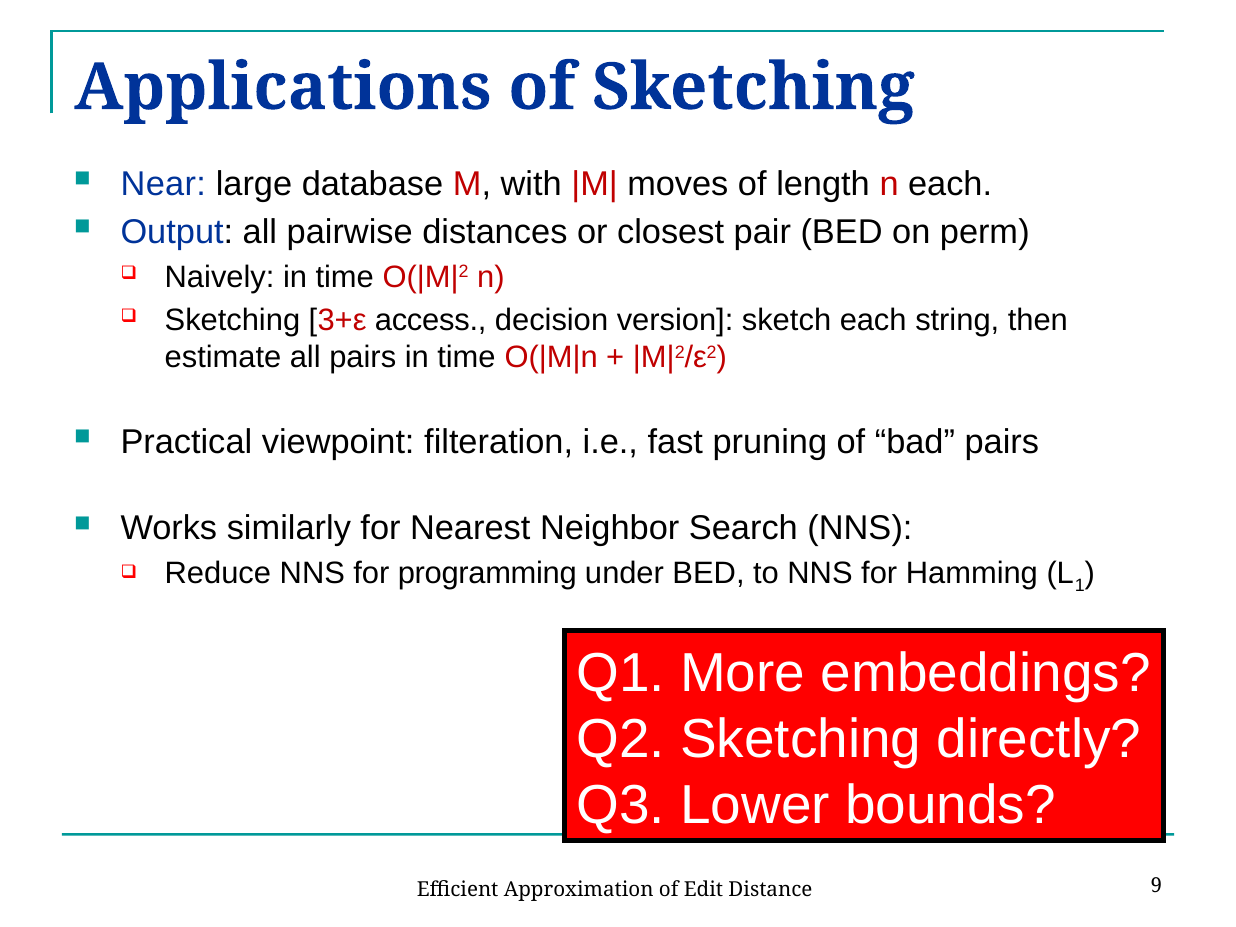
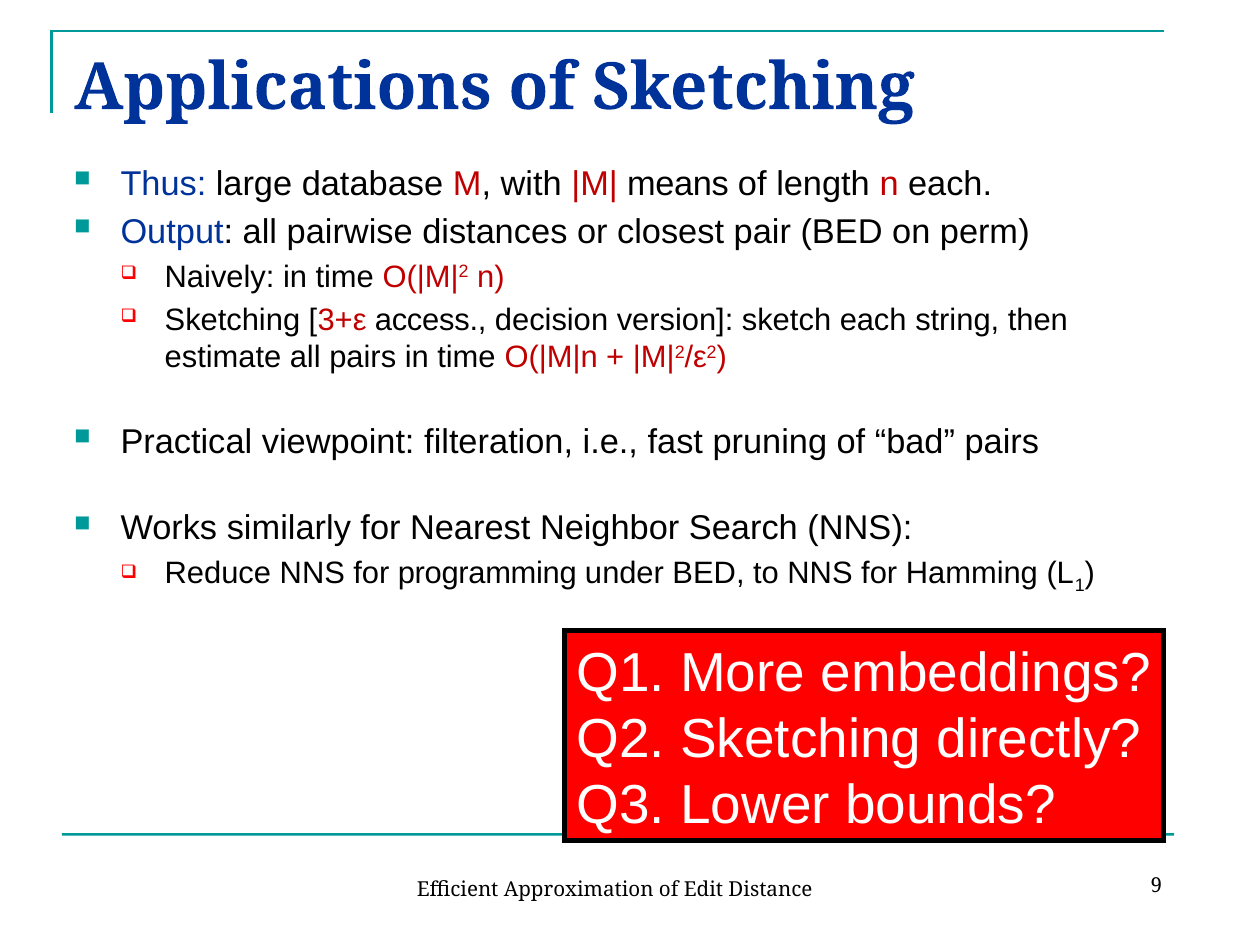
Near: Near -> Thus (163, 184)
moves: moves -> means (678, 184)
